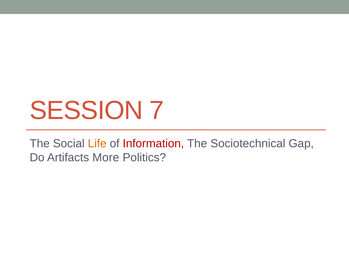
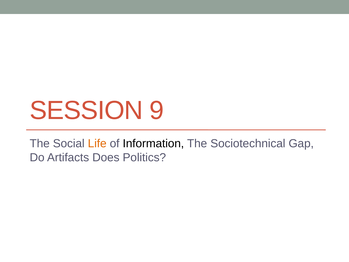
7: 7 -> 9 (157, 110)
Information colour: red -> black (153, 143)
More: More -> Does (106, 157)
